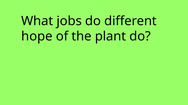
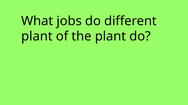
hope: hope -> plant (37, 37)
